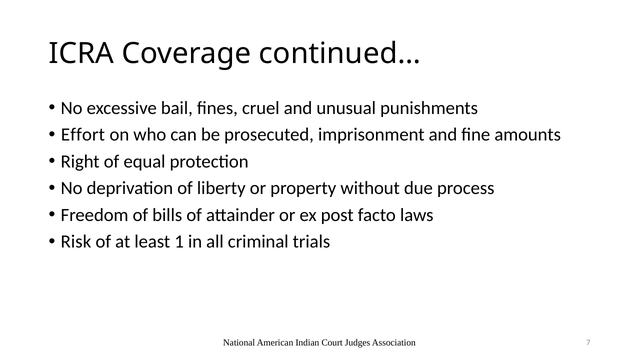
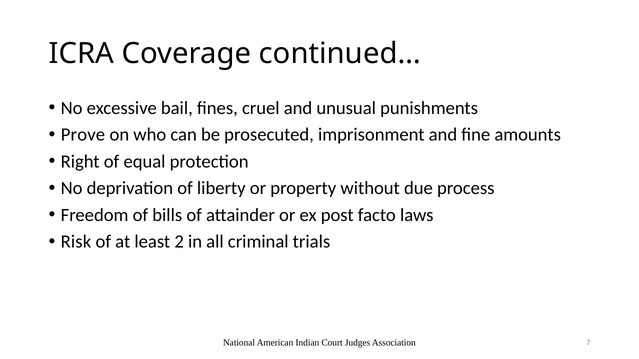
Effort: Effort -> Prove (83, 135)
1: 1 -> 2 (179, 242)
